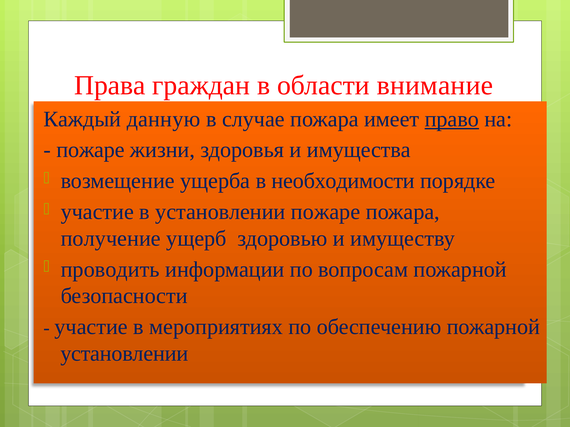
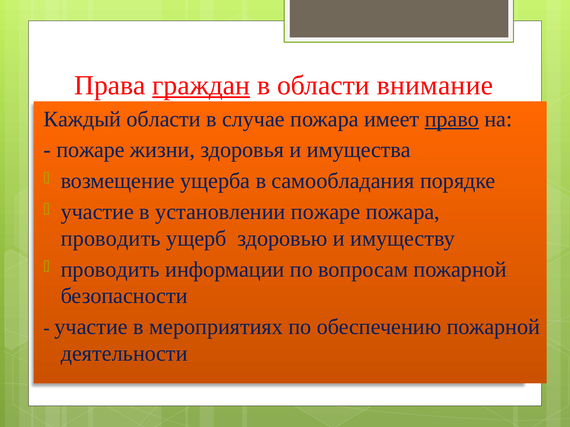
граждан underline: none -> present (201, 85)
Каждый данную: данную -> области (164, 119)
необходимости: необходимости -> самообладания (343, 181)
получение: получение -> проводить (111, 239)
установлении: установлении -> деятельности (124, 354)
